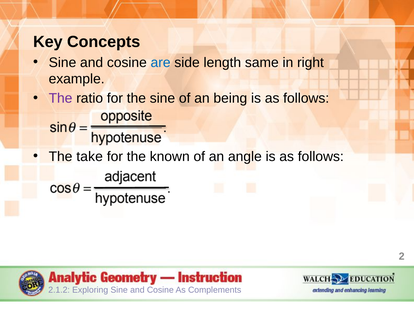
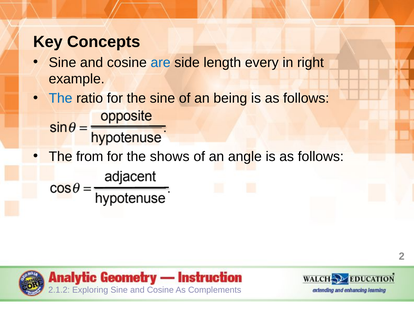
same: same -> every (262, 62)
The colour: purple -> blue (61, 98)
take: take -> from (90, 156)
known: known -> shows (170, 156)
